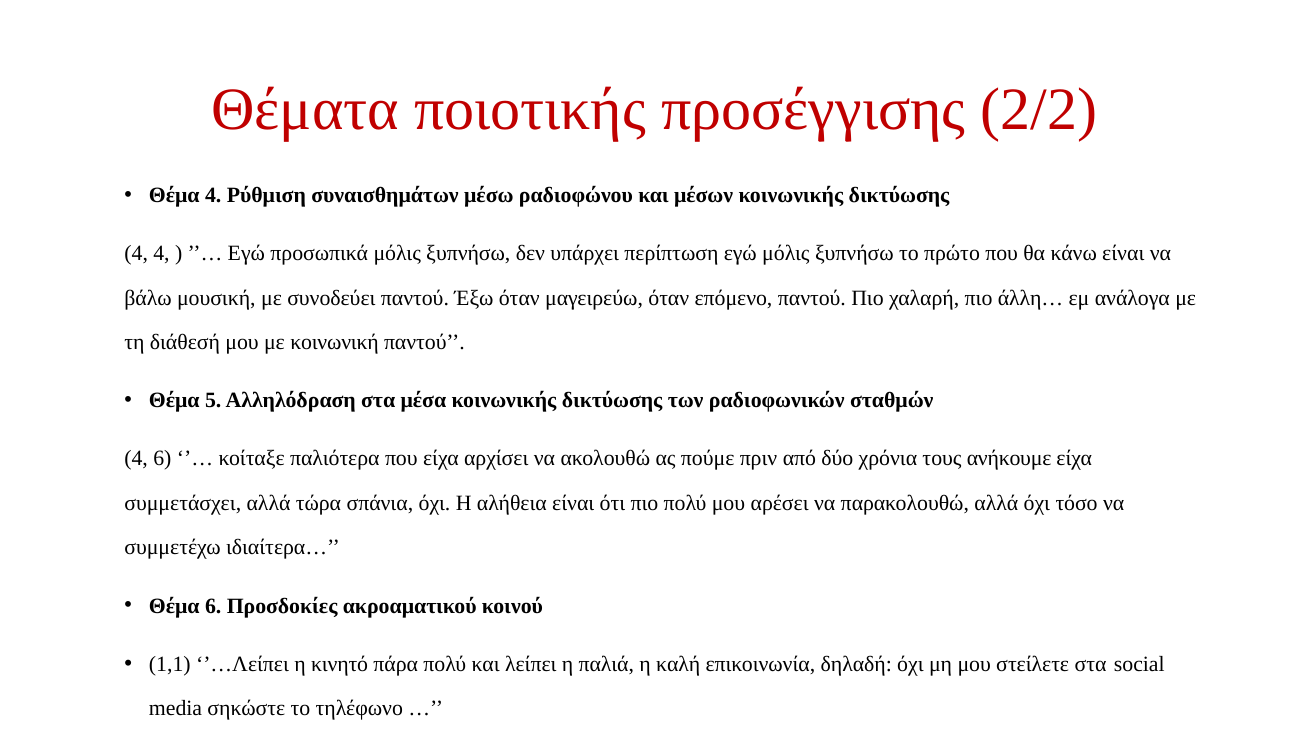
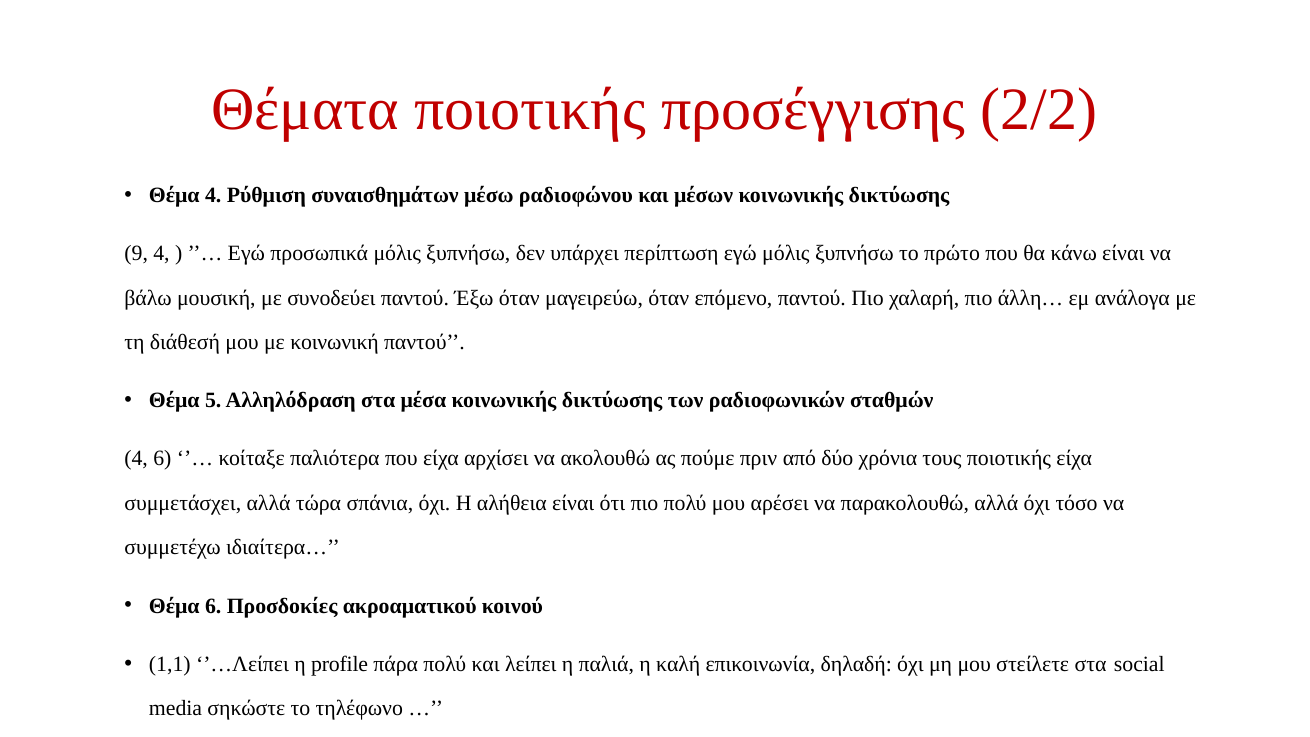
4: 4 -> 9 (136, 253)
τους ανήκουμε: ανήκουμε -> ποιοτικής (1009, 459)
κινητό: κινητό -> profile (340, 664)
